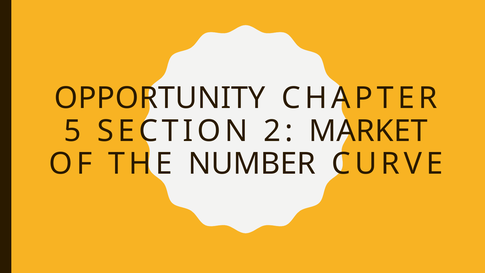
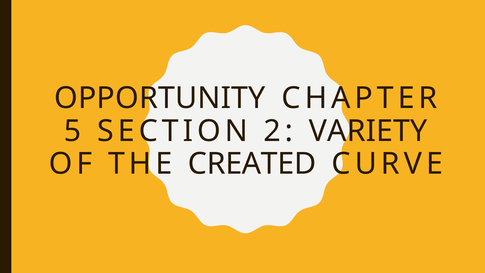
MARKET: MARKET -> VARIETY (368, 131)
NUMBER: NUMBER -> CREATED (252, 164)
